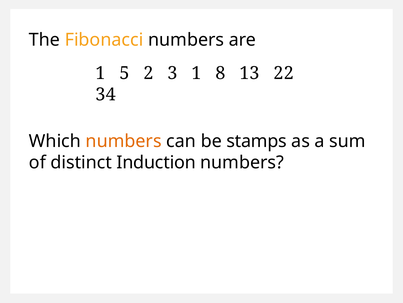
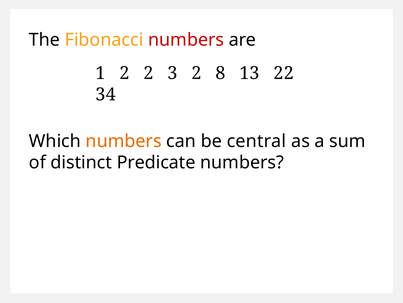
numbers colour: black -> red (186, 40)
1 5: 5 -> 2 (125, 73)
3 1: 1 -> 2 (197, 73)
stamps: stamps -> central (256, 141)
Induction: Induction -> Predicate (156, 162)
